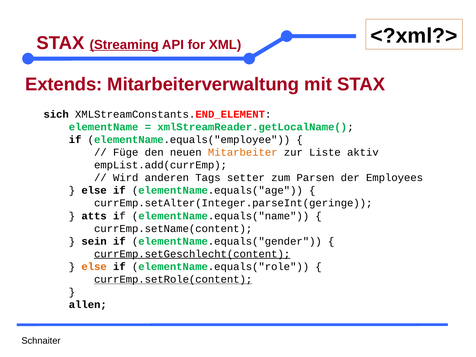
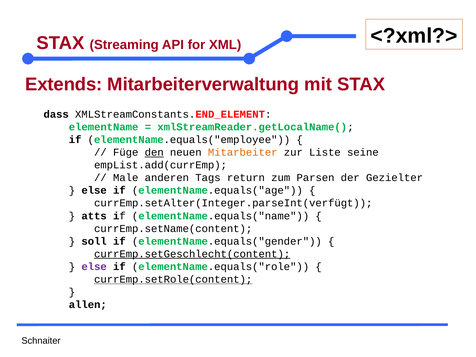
Streaming underline: present -> none (124, 45)
sich: sich -> dass (56, 114)
den underline: none -> present (154, 152)
aktiv: aktiv -> seine (363, 152)
Wird: Wird -> Male (126, 178)
setter: setter -> return (246, 178)
Employees: Employees -> Gezielter (395, 178)
currEmp.setAlter(Integer.parseInt(geringe: currEmp.setAlter(Integer.parseInt(geringe -> currEmp.setAlter(Integer.parseInt(verfügt (233, 203)
sein: sein -> soll (94, 241)
else colour: orange -> purple (94, 267)
